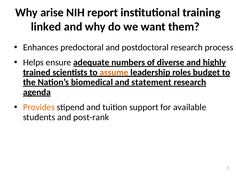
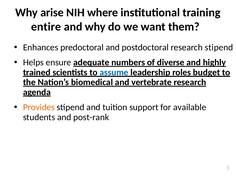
report: report -> where (103, 12)
linked: linked -> entire (46, 27)
research process: process -> stipend (219, 47)
assume colour: orange -> blue (114, 72)
statement: statement -> vertebrate (152, 82)
